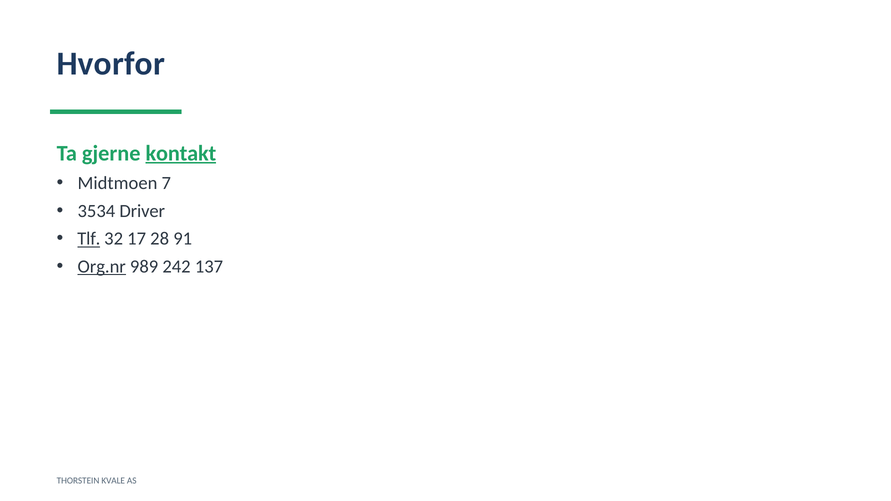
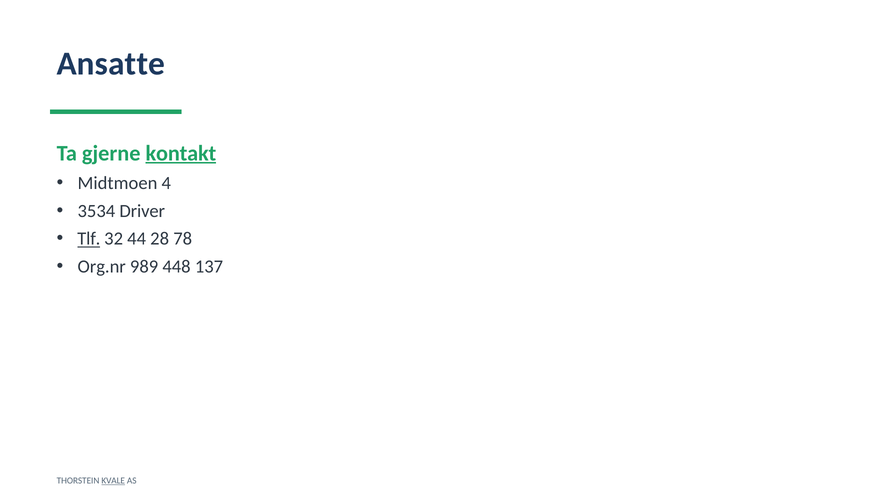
Hvorfor: Hvorfor -> Ansatte (111, 64)
7: 7 -> 4 (166, 183)
17: 17 -> 44 (137, 239)
91: 91 -> 78 (183, 239)
Org.nr underline: present -> none (102, 267)
242: 242 -> 448 (177, 267)
KVALE underline: none -> present (113, 481)
